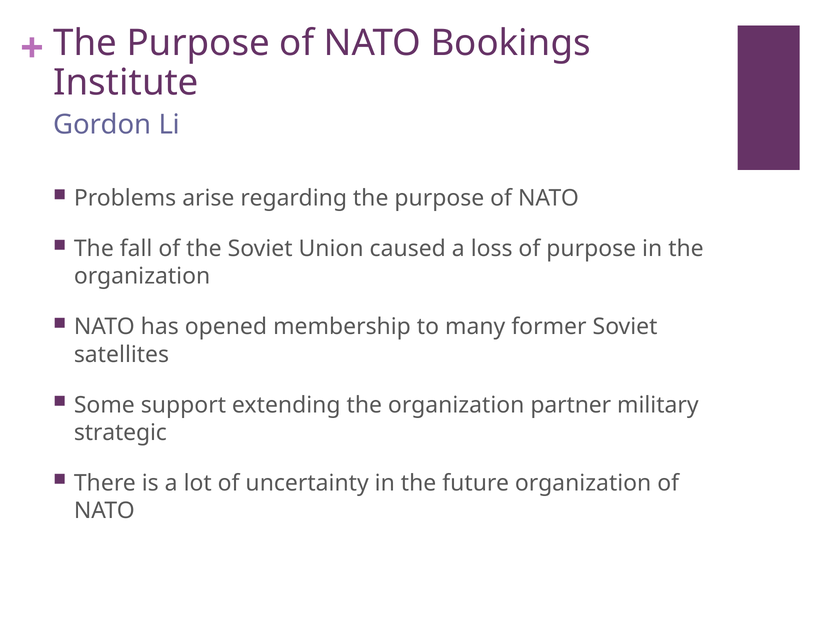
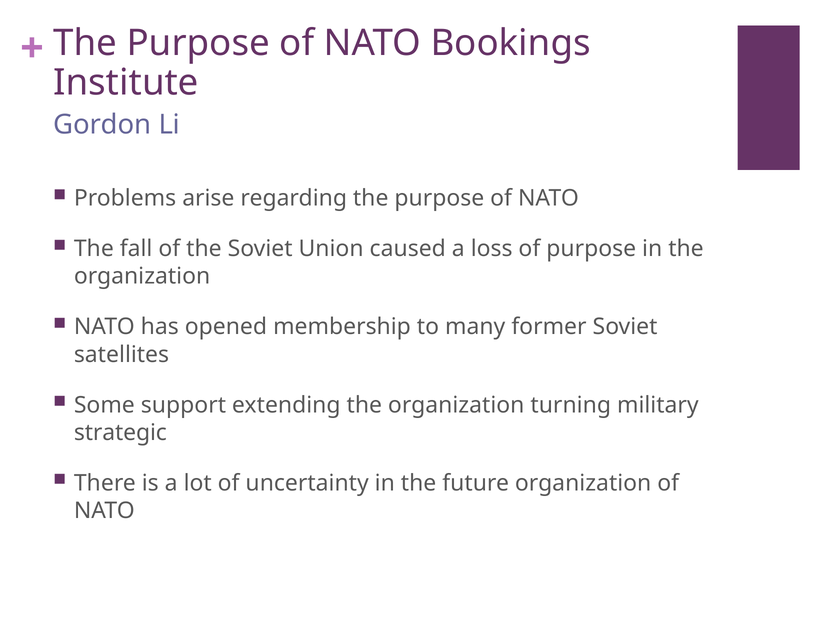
partner: partner -> turning (571, 405)
